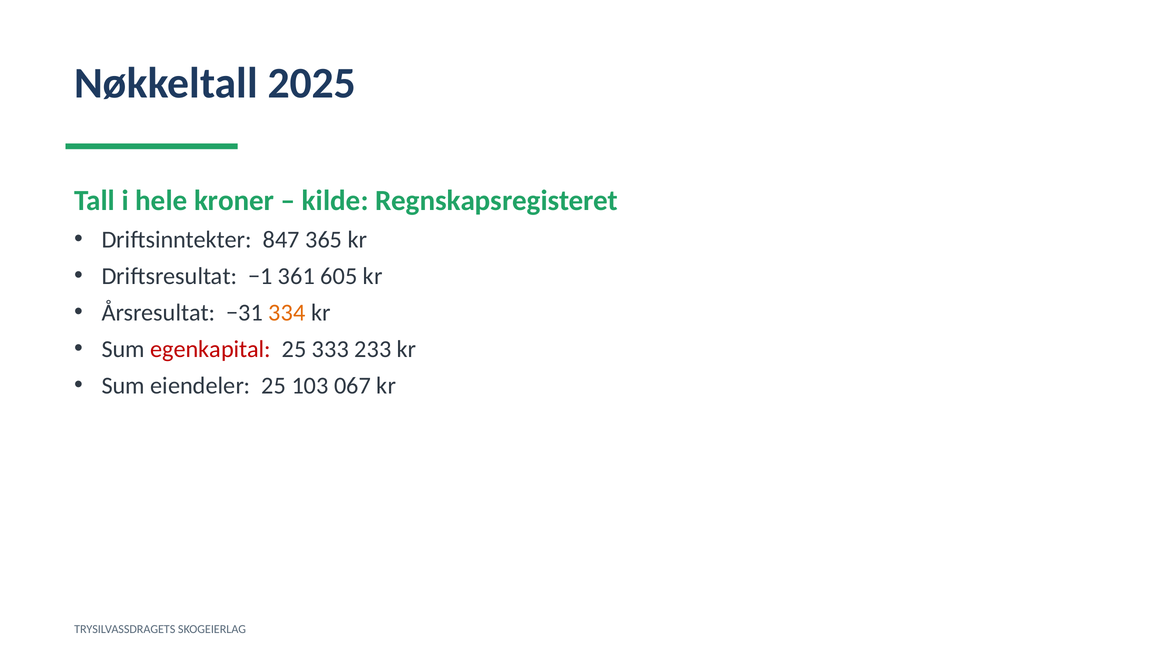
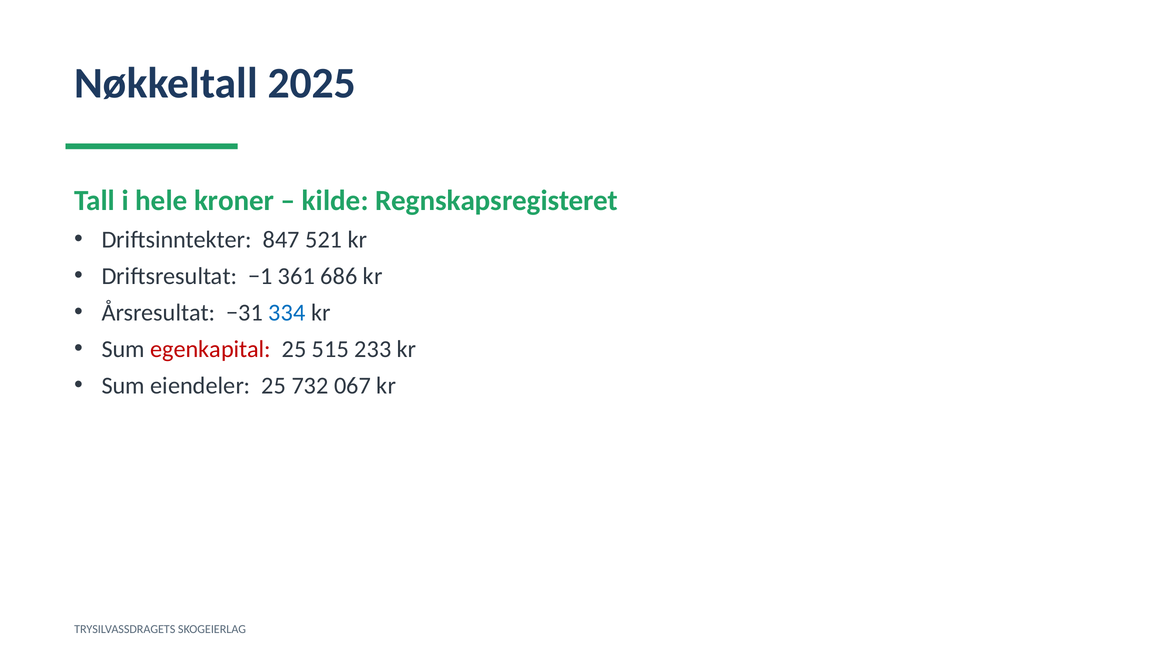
365: 365 -> 521 (324, 240)
605: 605 -> 686 (339, 276)
334 colour: orange -> blue (287, 313)
333: 333 -> 515 (330, 349)
103: 103 -> 732 (310, 386)
